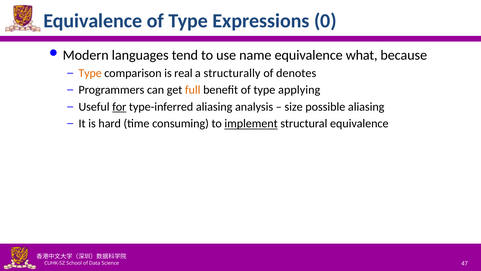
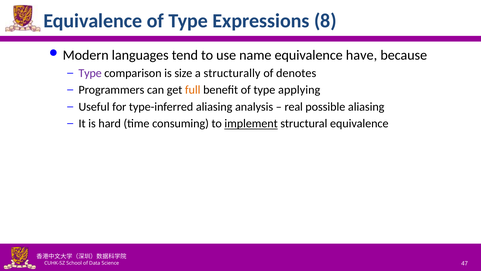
0: 0 -> 8 (325, 21)
what: what -> have (362, 55)
Type colour: orange -> purple (90, 73)
real: real -> size (183, 73)
for underline: present -> none (119, 107)
size: size -> real (294, 107)
